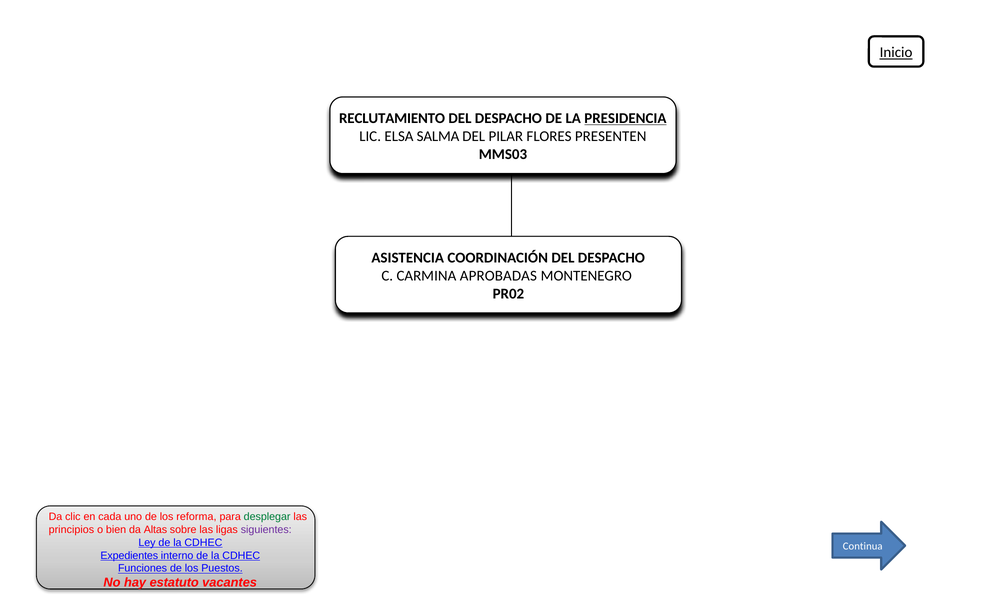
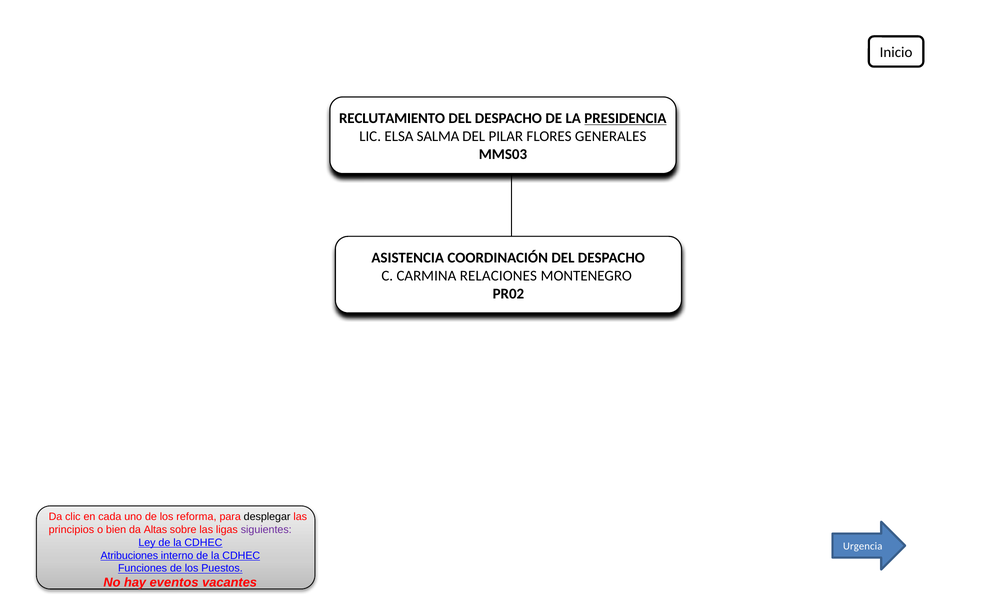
Inicio underline: present -> none (896, 52)
PRESENTEN: PRESENTEN -> GENERALES (611, 136)
APROBADAS: APROBADAS -> RELACIONES (498, 275)
desplegar colour: green -> black (267, 517)
Continua: Continua -> Urgencia (863, 546)
Expedientes: Expedientes -> Atribuciones (129, 555)
estatuto: estatuto -> eventos (174, 582)
